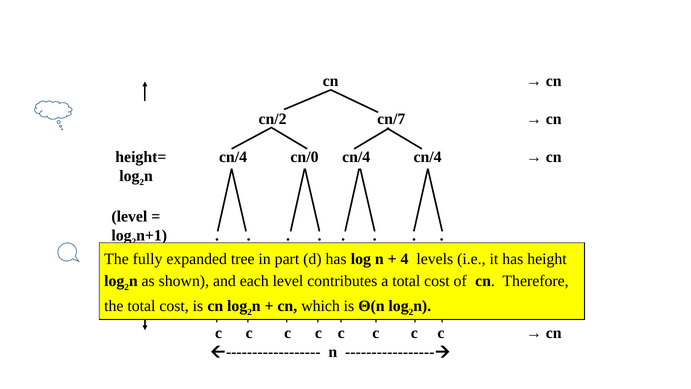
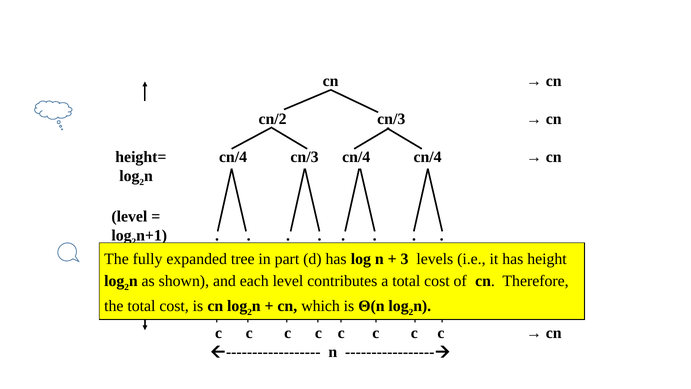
cn/2 cn/7: cn/7 -> cn/3 (391, 119)
cn/4 cn/0: cn/0 -> cn/3 (305, 157)
4: 4 -> 3 (405, 259)
